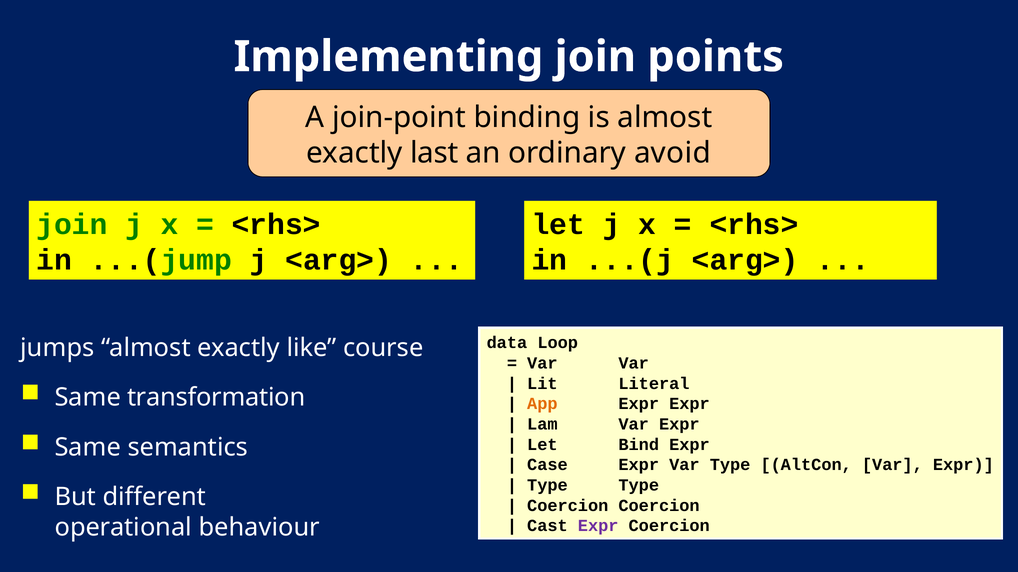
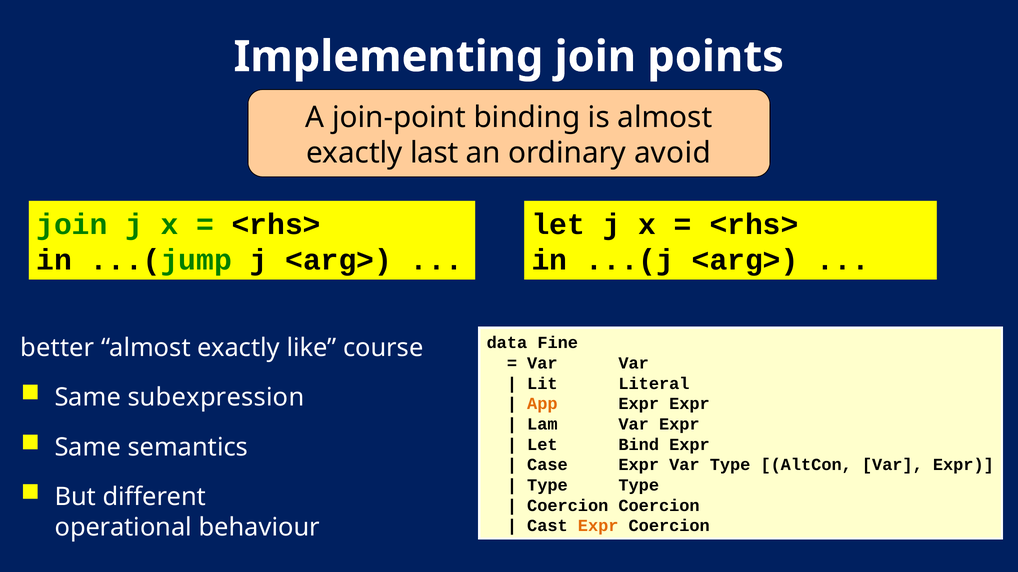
Loop: Loop -> Fine (558, 343)
jumps: jumps -> better (57, 348)
transformation: transformation -> subexpression (216, 398)
Expr colour: purple -> orange (598, 526)
